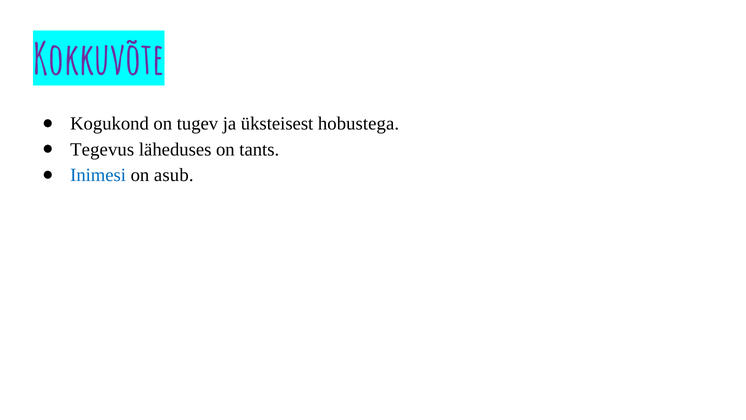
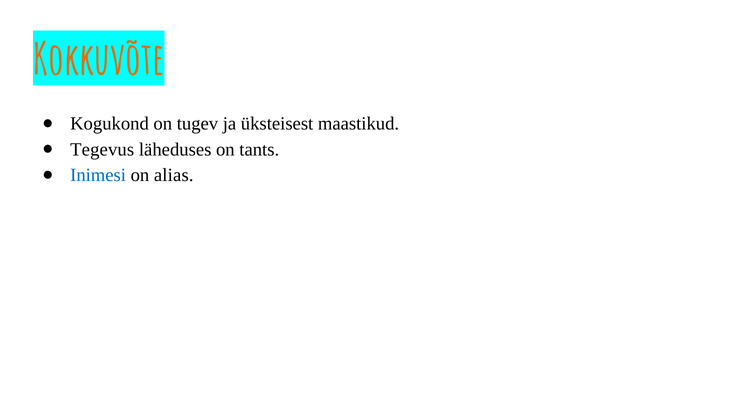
Kokkuvõte colour: purple -> orange (99, 61)
hobustega: hobustega -> maastikud (359, 124)
asub: asub -> alias (174, 175)
